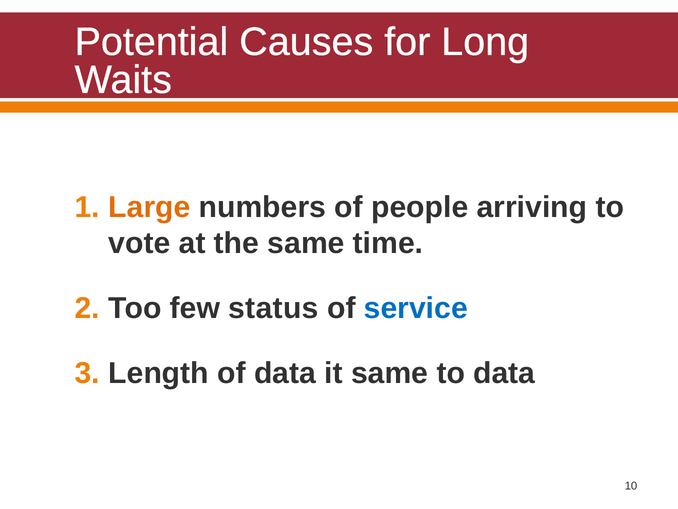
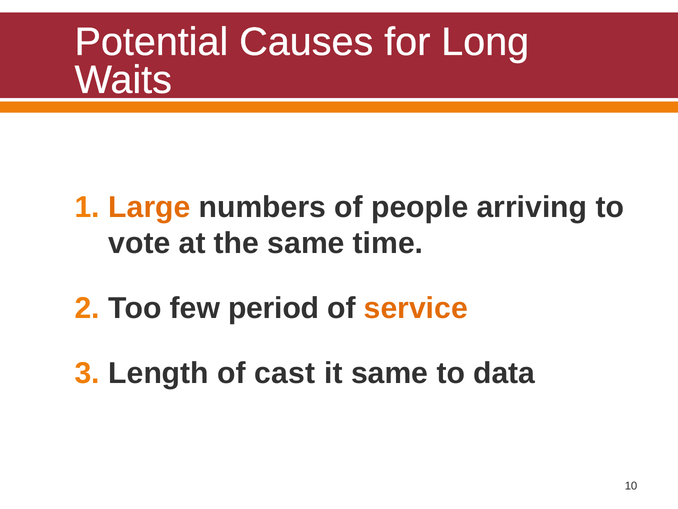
status: status -> period (274, 308)
service colour: blue -> orange (416, 308)
of data: data -> cast (285, 373)
